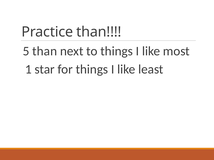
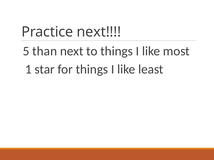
Practice than: than -> next (99, 32)
